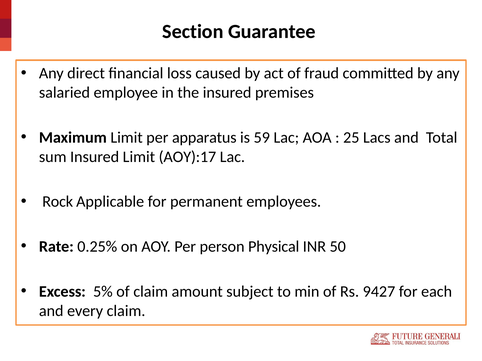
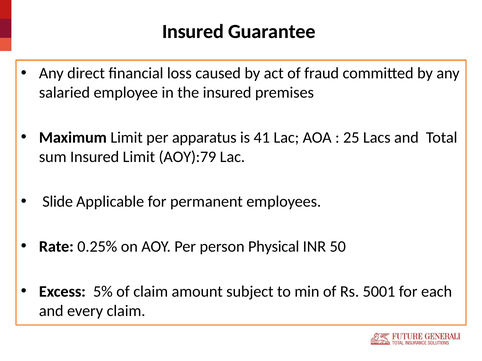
Section: Section -> Insured (193, 32)
59: 59 -> 41 (262, 138)
AOY):17: AOY):17 -> AOY):79 (187, 157)
Rock: Rock -> Slide (58, 202)
9427: 9427 -> 5001 (379, 292)
